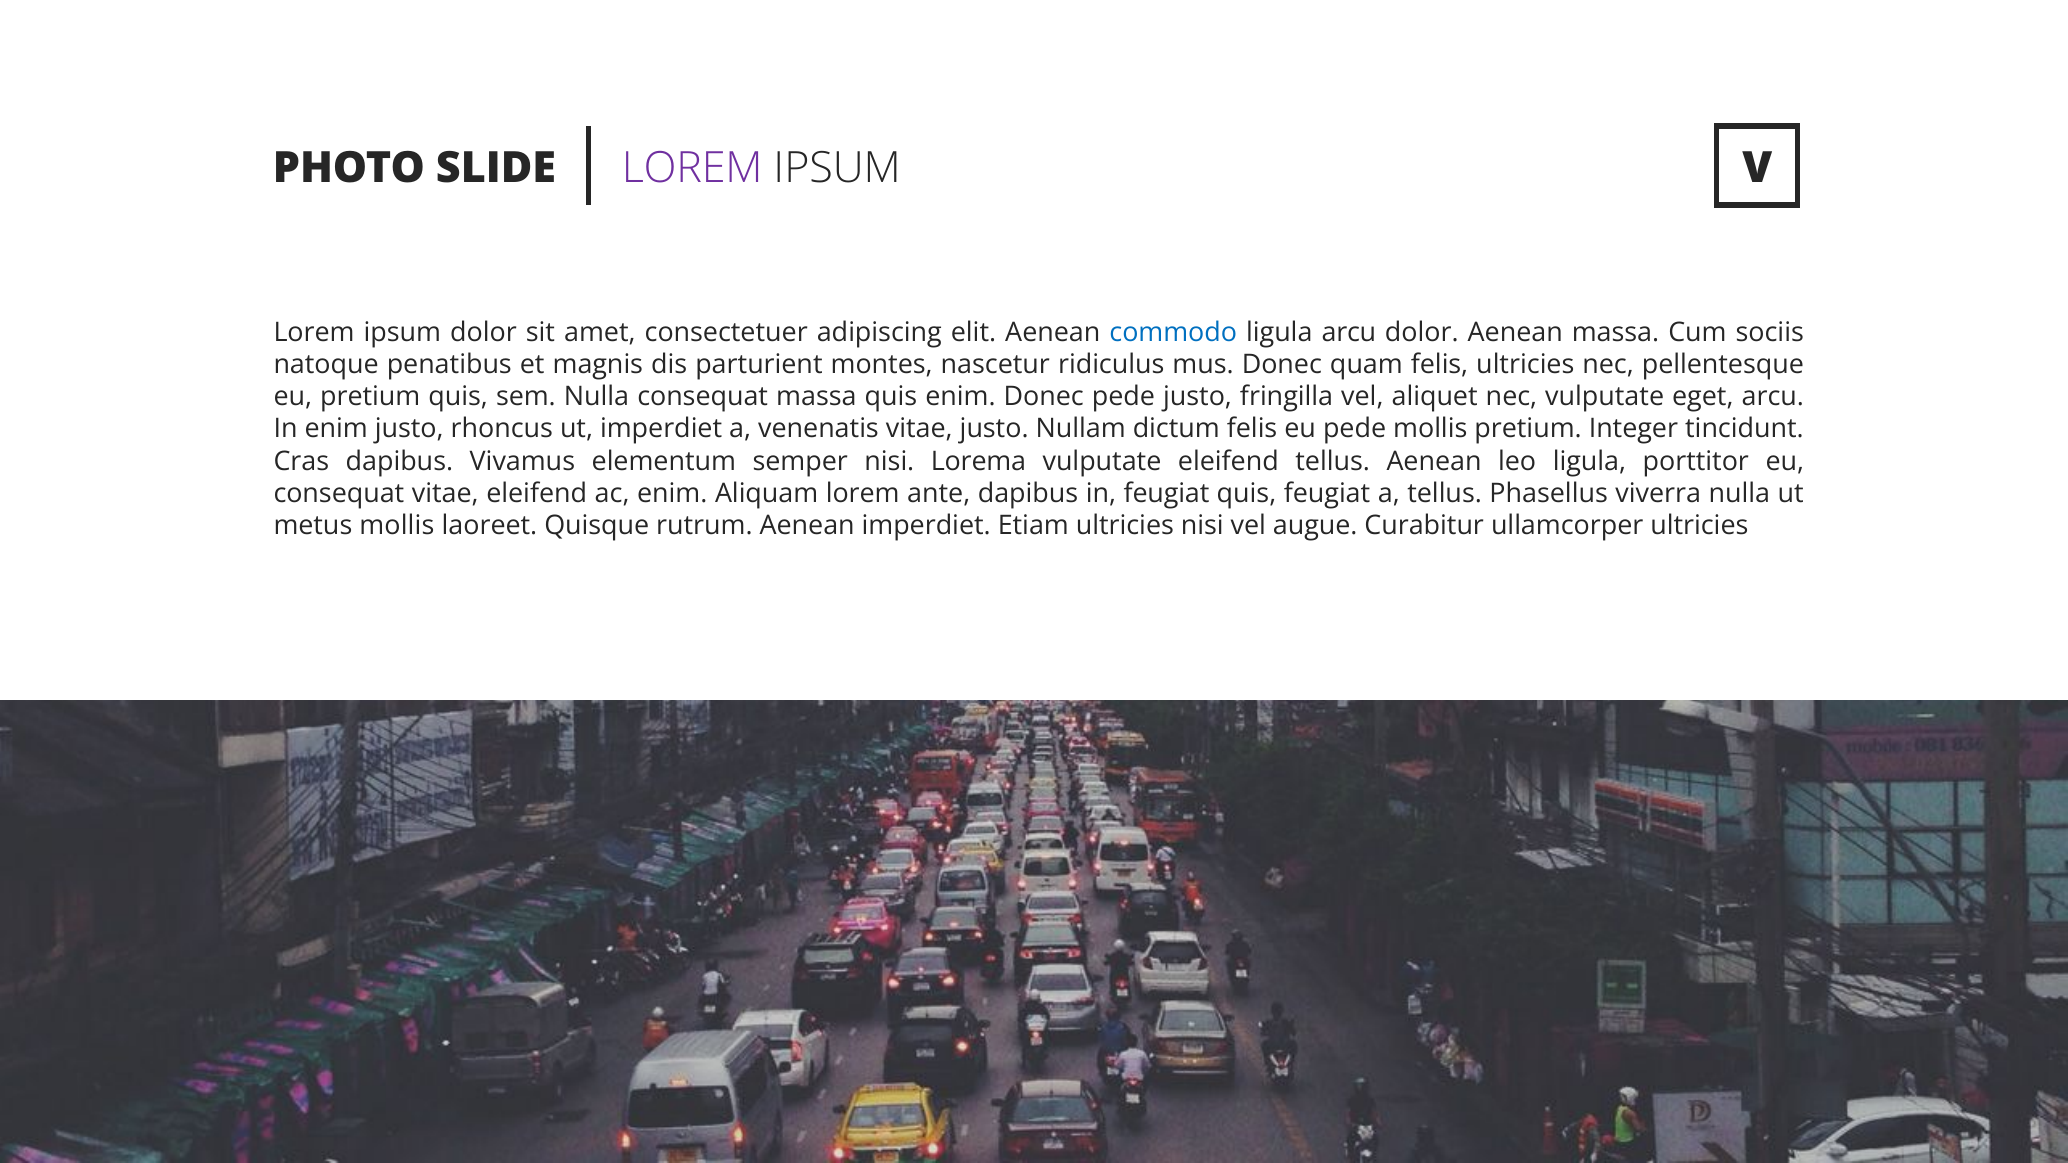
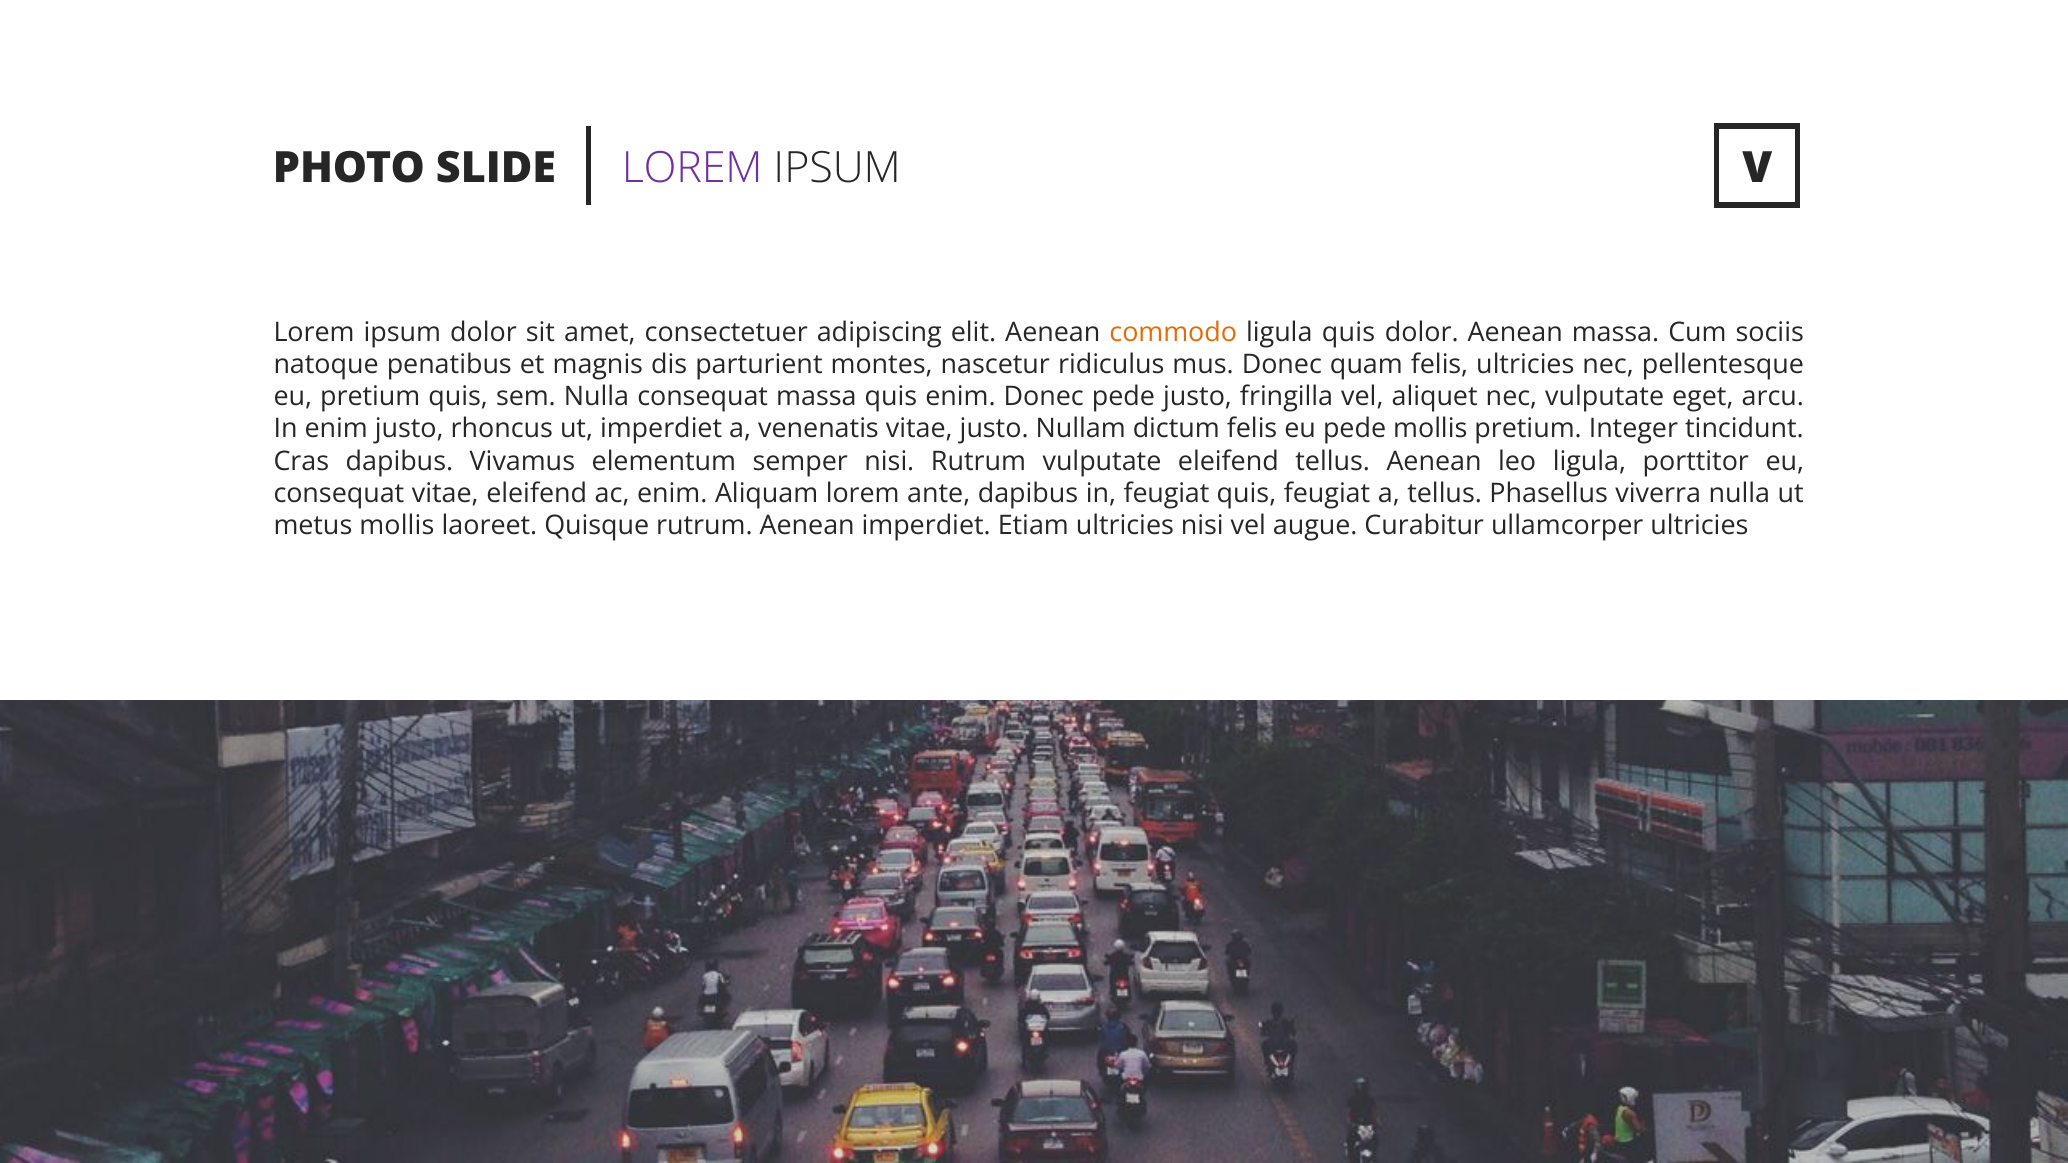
commodo colour: blue -> orange (1173, 332)
ligula arcu: arcu -> quis (1349, 332)
nisi Lorema: Lorema -> Rutrum (978, 461)
